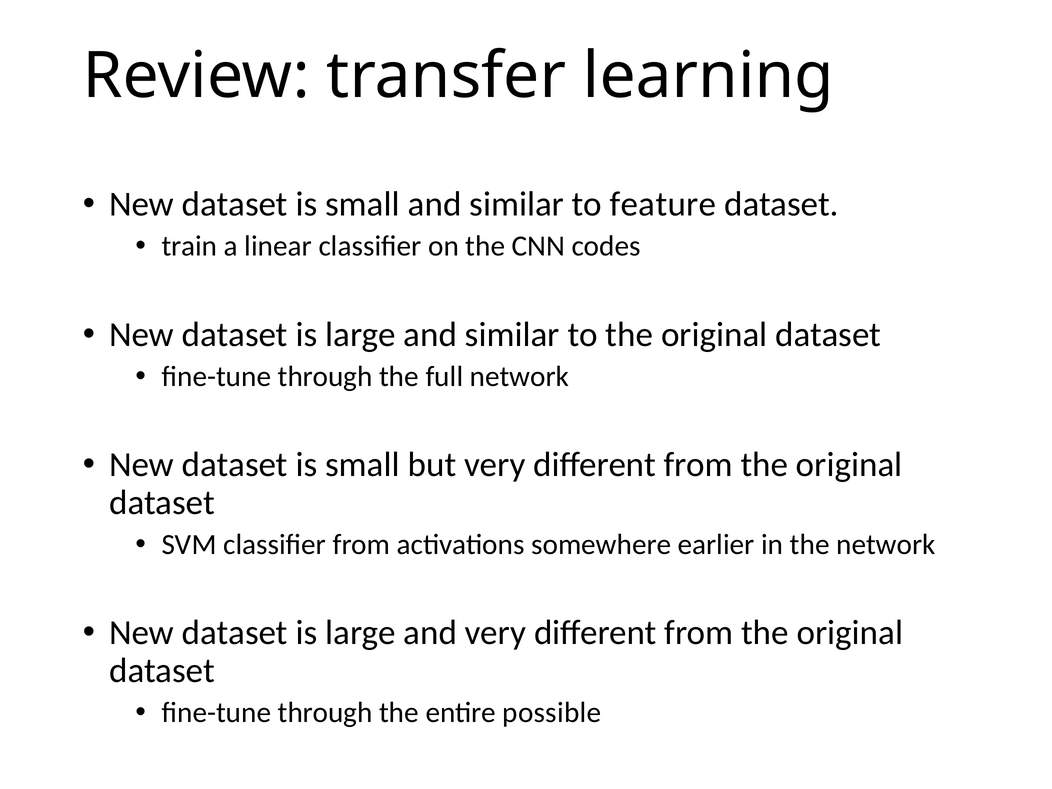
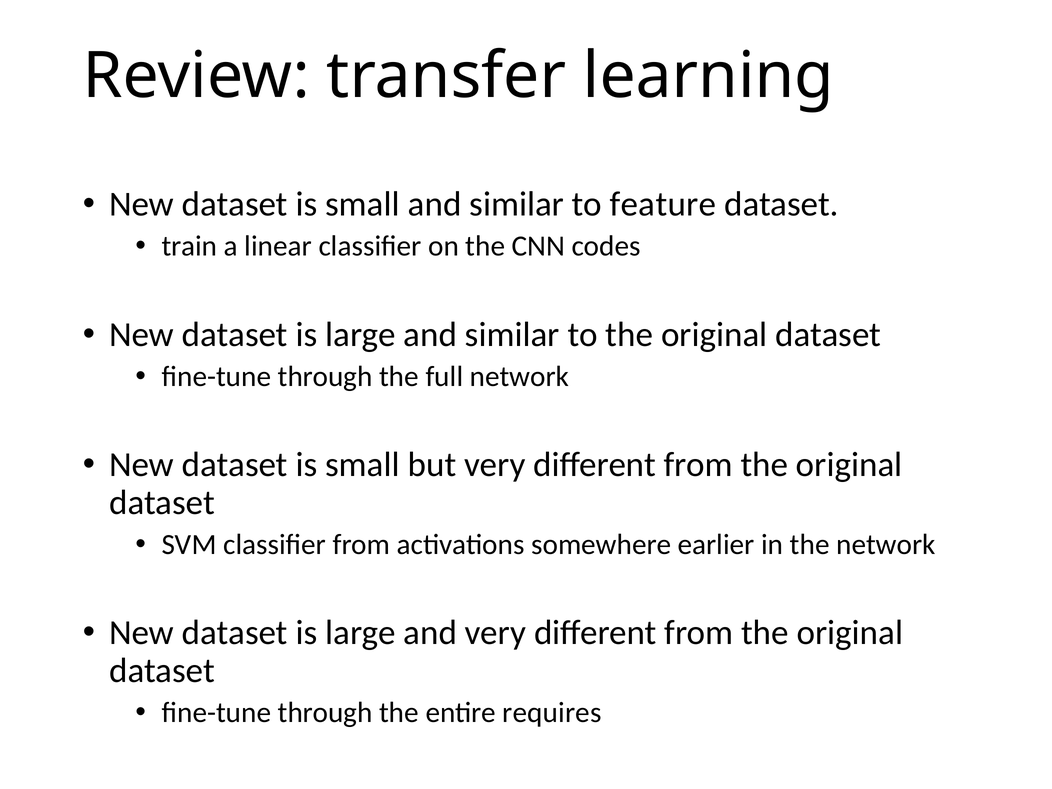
possible: possible -> requires (552, 713)
